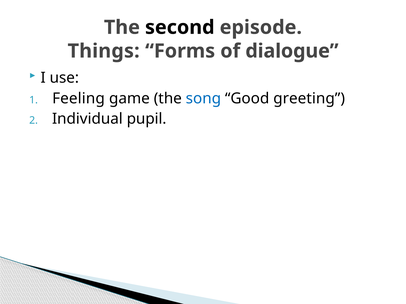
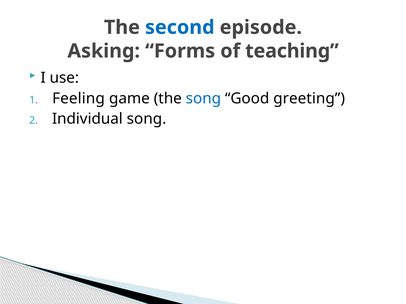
second colour: black -> blue (180, 27)
Things: Things -> Asking (104, 51)
dialogue: dialogue -> teaching (292, 51)
Individual pupil: pupil -> song (147, 119)
